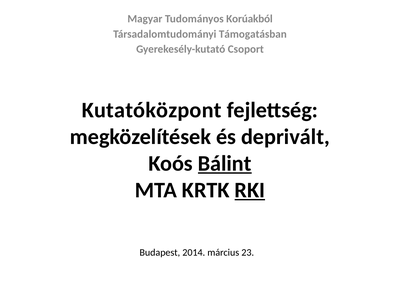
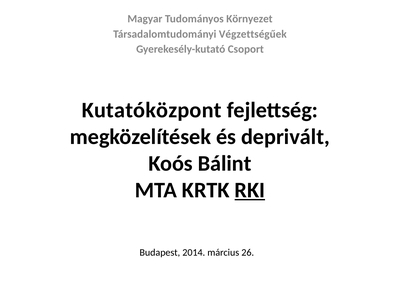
Korúakból: Korúakból -> Környezet (249, 19)
Támogatásban: Támogatásban -> Végzettségűek (253, 34)
Bálint underline: present -> none (225, 163)
23: 23 -> 26 (248, 252)
